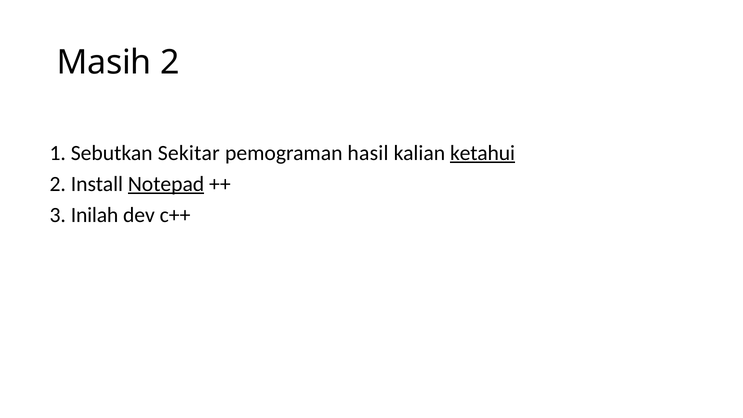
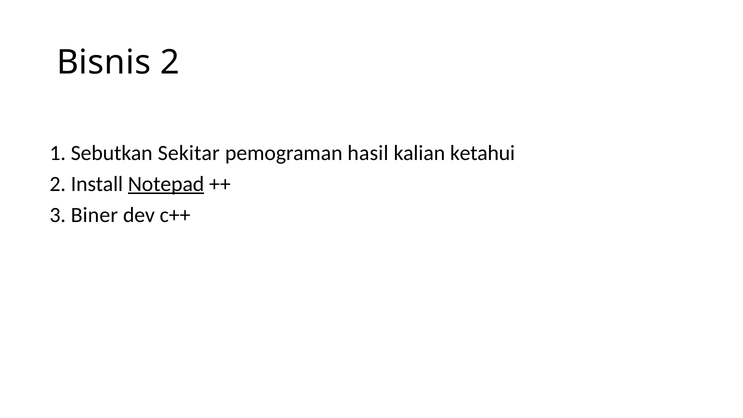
Masih: Masih -> Bisnis (104, 62)
ketahui underline: present -> none (482, 153)
Inilah: Inilah -> Biner (94, 215)
